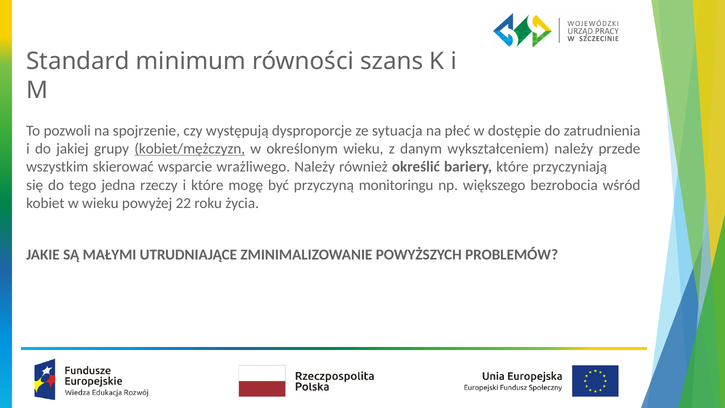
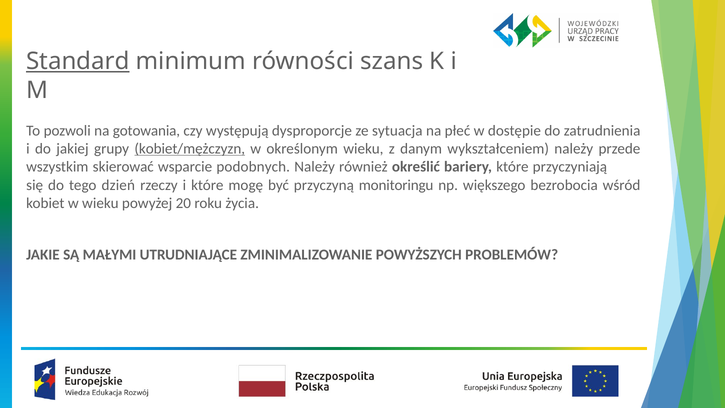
Standard underline: none -> present (78, 61)
spojrzenie: spojrzenie -> gotowania (146, 131)
wrażliwego: wrażliwego -> podobnych (253, 167)
jedna: jedna -> dzień (118, 185)
22: 22 -> 20 (183, 203)
